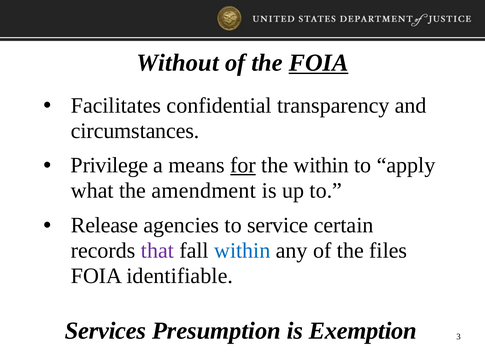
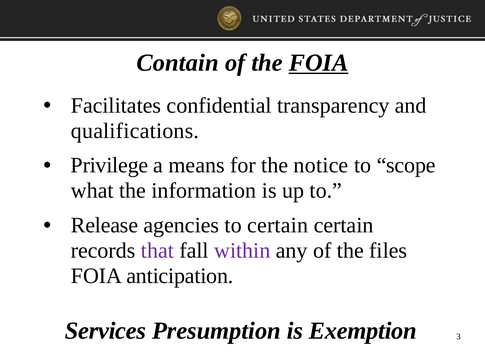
Without: Without -> Contain (178, 63)
circumstances: circumstances -> qualifications (135, 131)
for underline: present -> none (243, 165)
the within: within -> notice (321, 165)
apply: apply -> scope (406, 165)
amendment: amendment -> information (204, 191)
to service: service -> certain (278, 225)
within colour: blue -> purple (242, 250)
identifiable: identifiable -> anticipation (180, 276)
